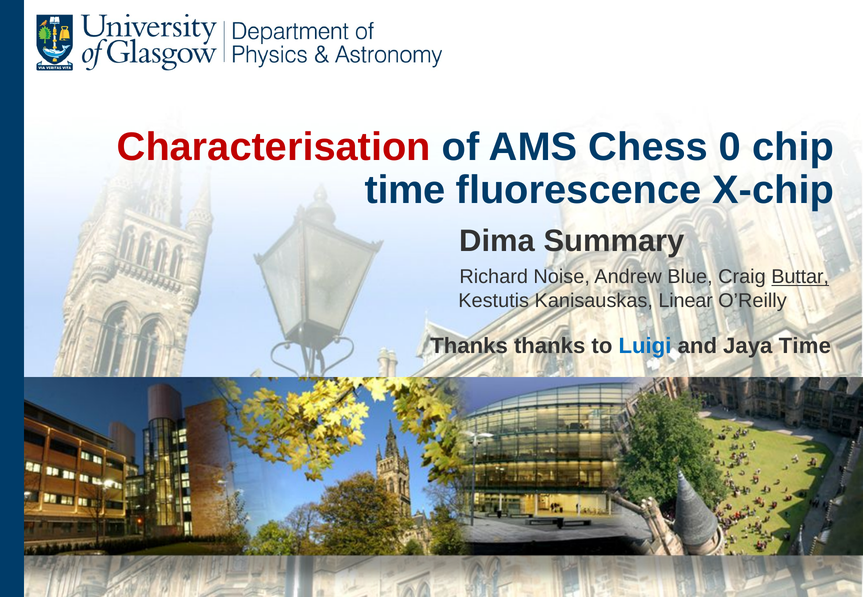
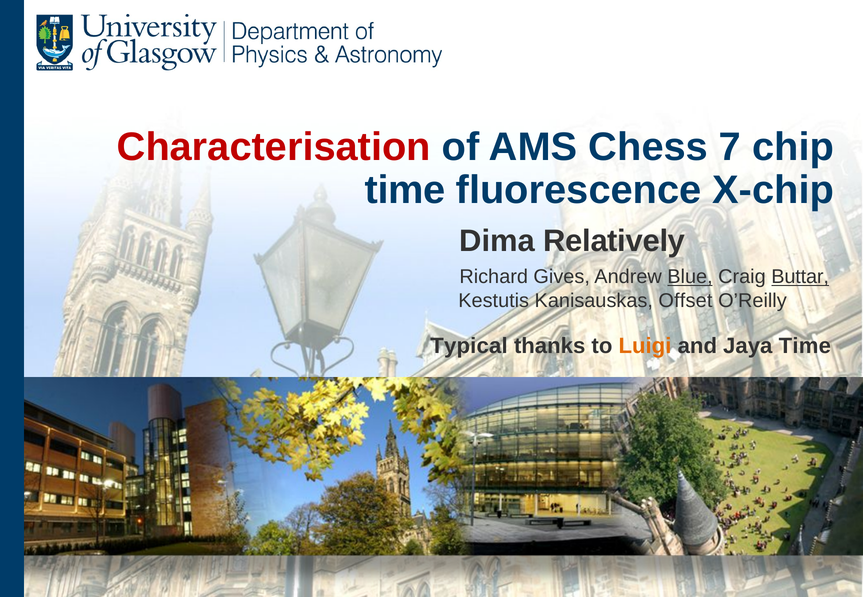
0: 0 -> 7 (730, 147)
Summary: Summary -> Relatively (614, 241)
Noise: Noise -> Gives (562, 277)
Blue underline: none -> present (690, 277)
Linear: Linear -> Offset (685, 301)
Thanks: Thanks -> Typical (469, 346)
Luigi colour: blue -> orange (645, 346)
